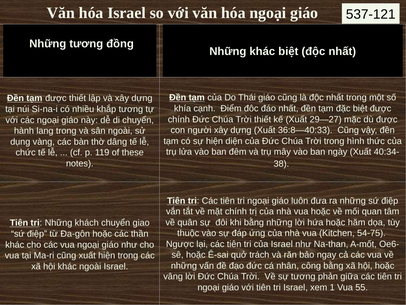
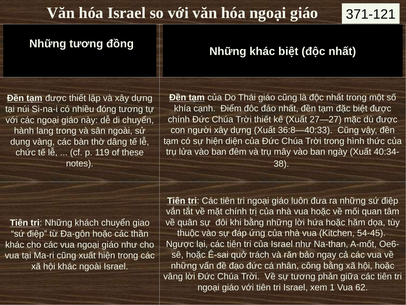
537-121: 537-121 -> 371-121 (371, 14)
khắp: khắp -> đóng (106, 109)
29—27: 29—27 -> 27—27 (326, 119)
54-75: 54-75 -> 54-45 (371, 233)
55: 55 -> 62 (362, 287)
